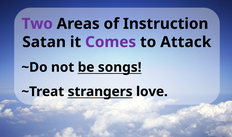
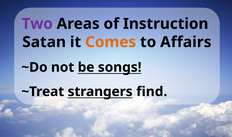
Comes colour: purple -> orange (111, 42)
Attack: Attack -> Affairs (186, 42)
love: love -> find (152, 92)
